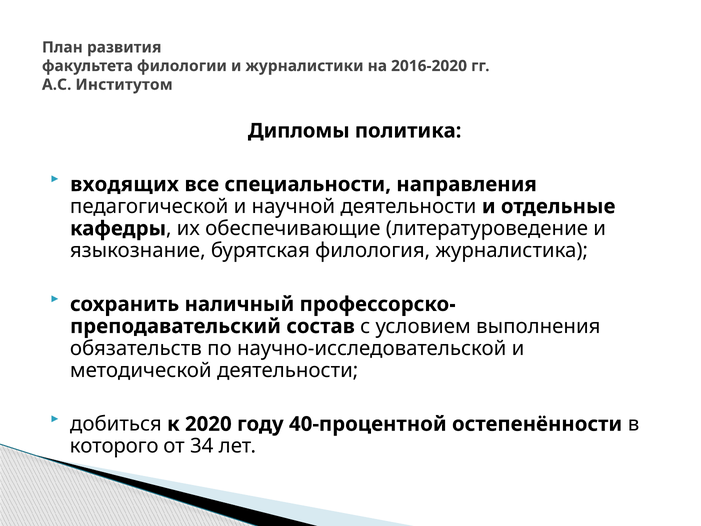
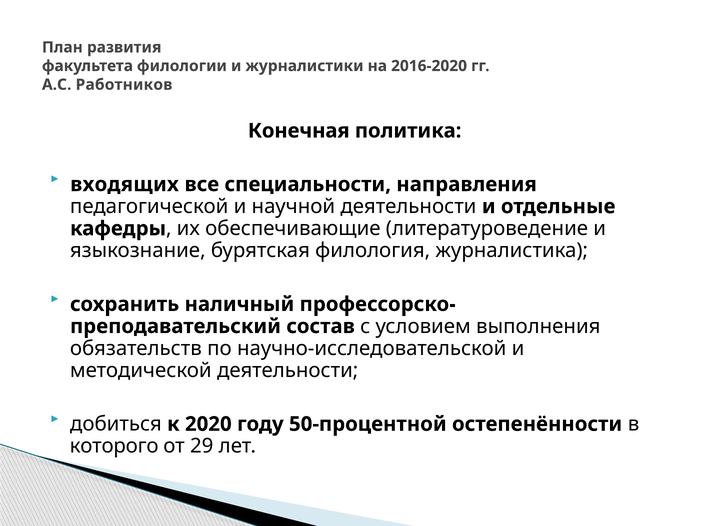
Институтом: Институтом -> Работников (124, 85)
Дипломы: Дипломы -> Конечная (299, 131)
40-процентной: 40-процентной -> 50-процентной (368, 424)
34: 34 -> 29 (202, 446)
